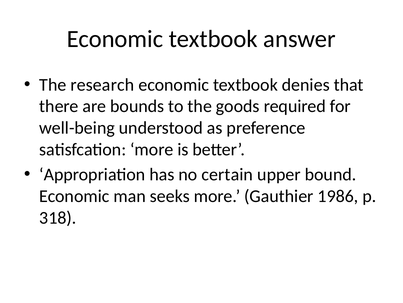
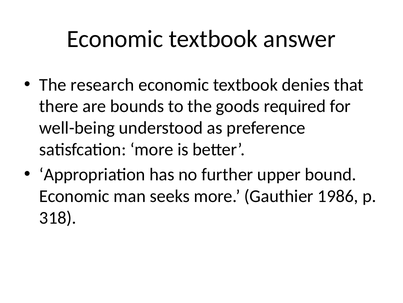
certain: certain -> further (227, 174)
